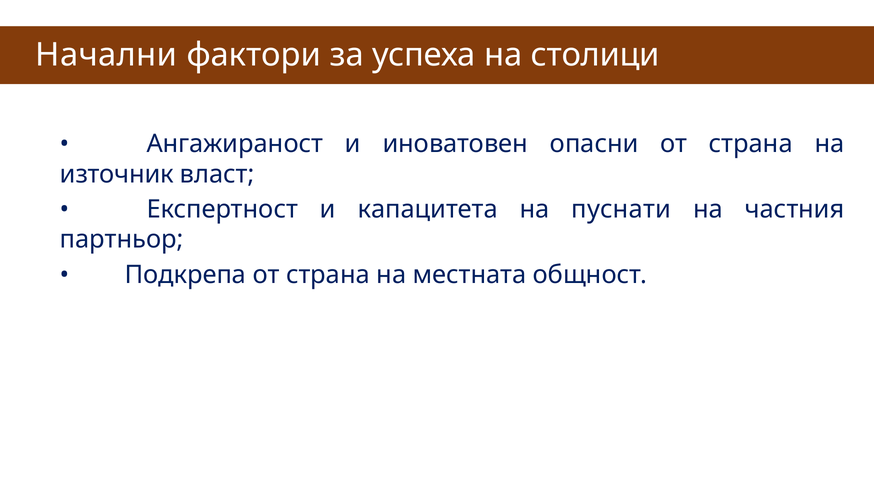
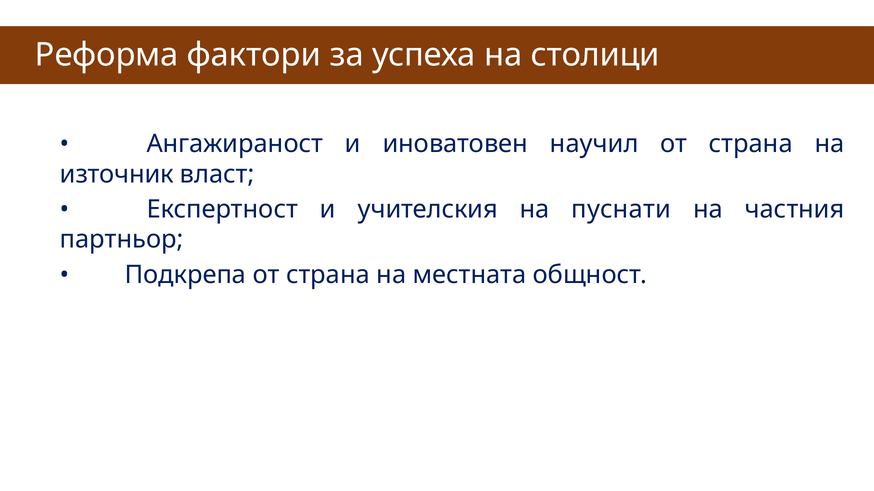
Начални: Начални -> Реформа (107, 55)
опасни: опасни -> научил (594, 144)
капацитета: капацитета -> учителския (428, 210)
